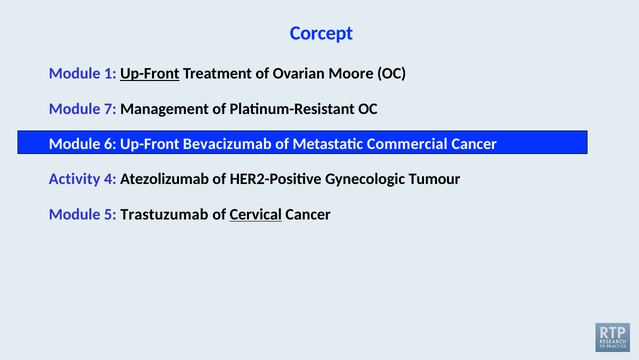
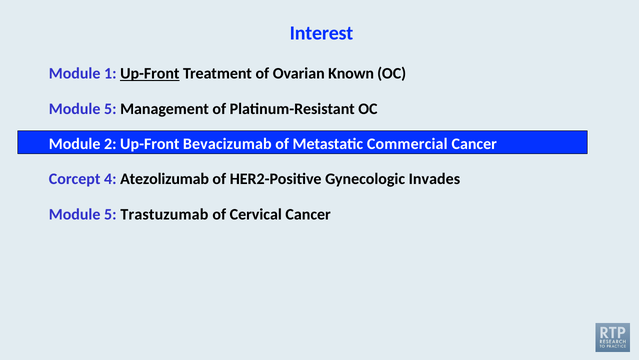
Corcept: Corcept -> Interest (321, 33)
Moore: Moore -> Known (351, 73)
7: 7 -> 5 (110, 109)
6: 6 -> 2 (110, 144)
Activity: Activity -> Corcept (75, 179)
Tumour: Tumour -> Invades (434, 179)
Cervical underline: present -> none (256, 214)
